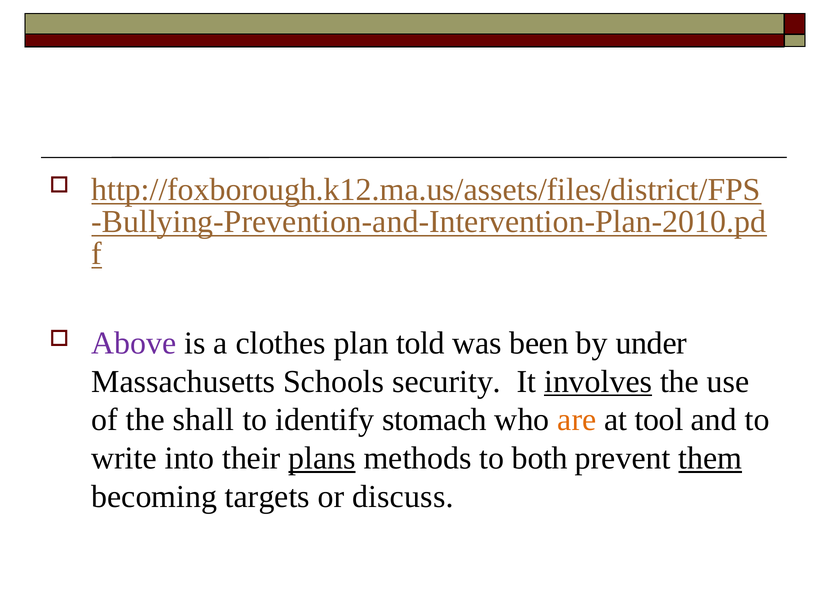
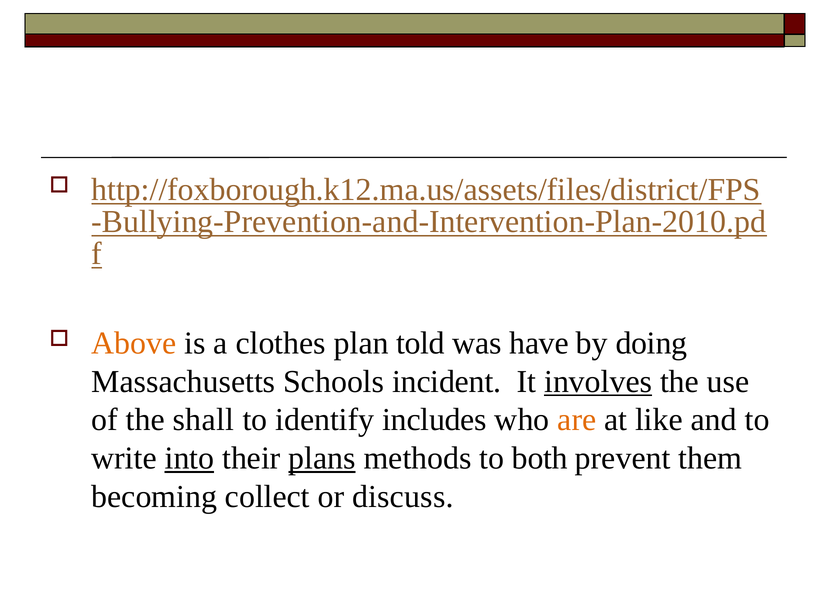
Above colour: purple -> orange (134, 343)
been: been -> have (539, 343)
under: under -> doing (651, 343)
security: security -> incident (447, 381)
stomach: stomach -> includes (435, 420)
tool: tool -> like (659, 420)
into underline: none -> present (189, 458)
them underline: present -> none (710, 458)
targets: targets -> collect (267, 496)
